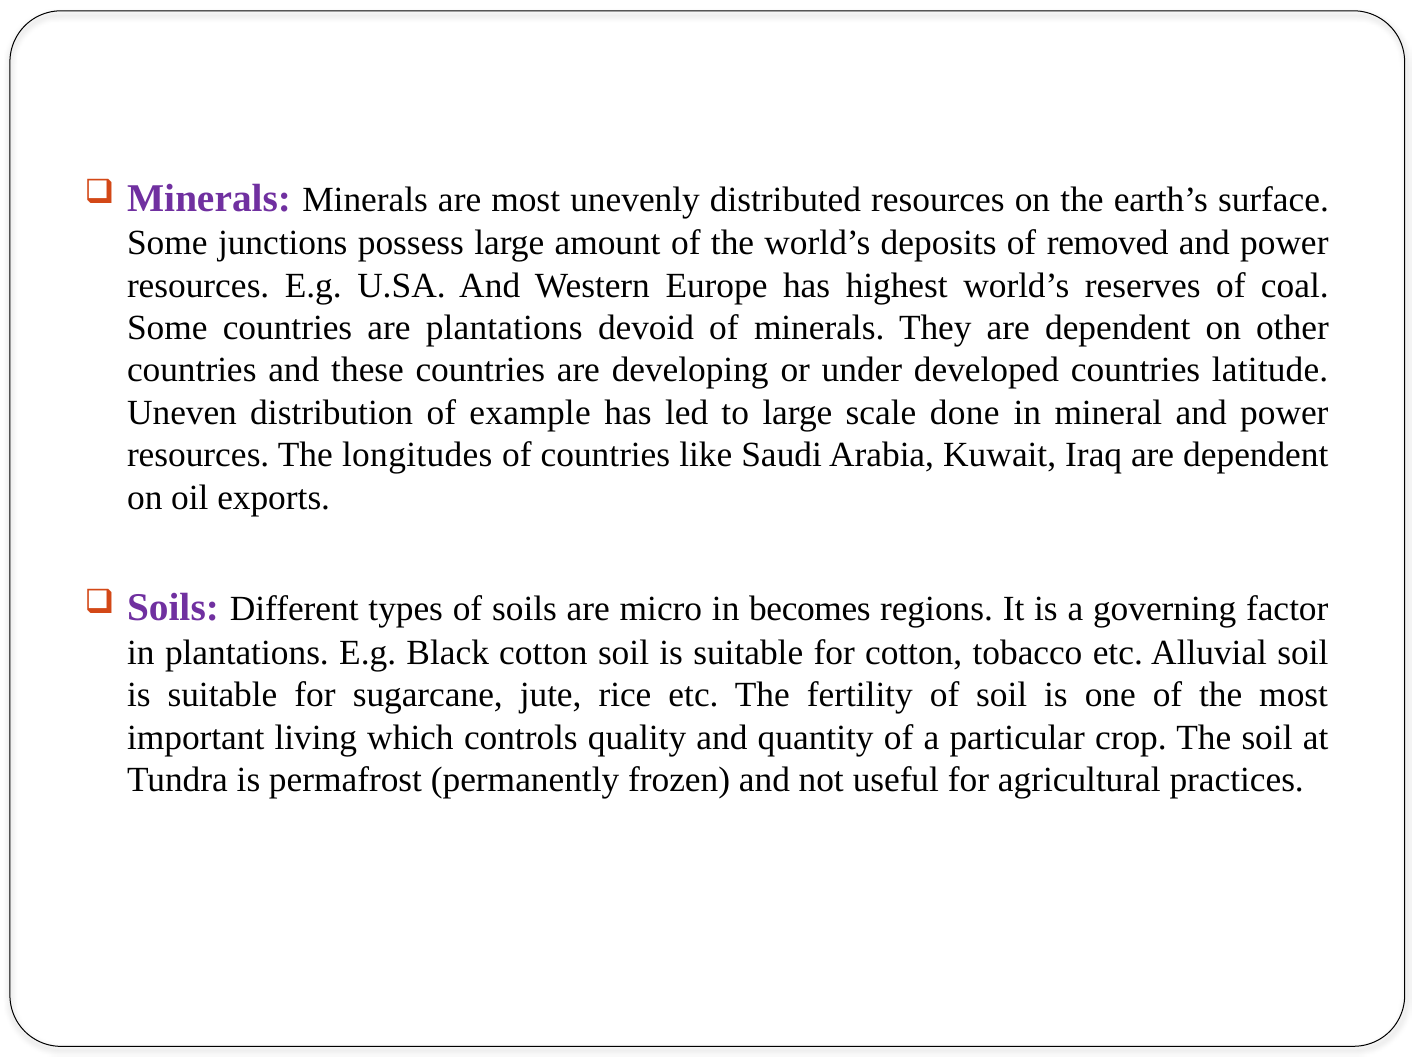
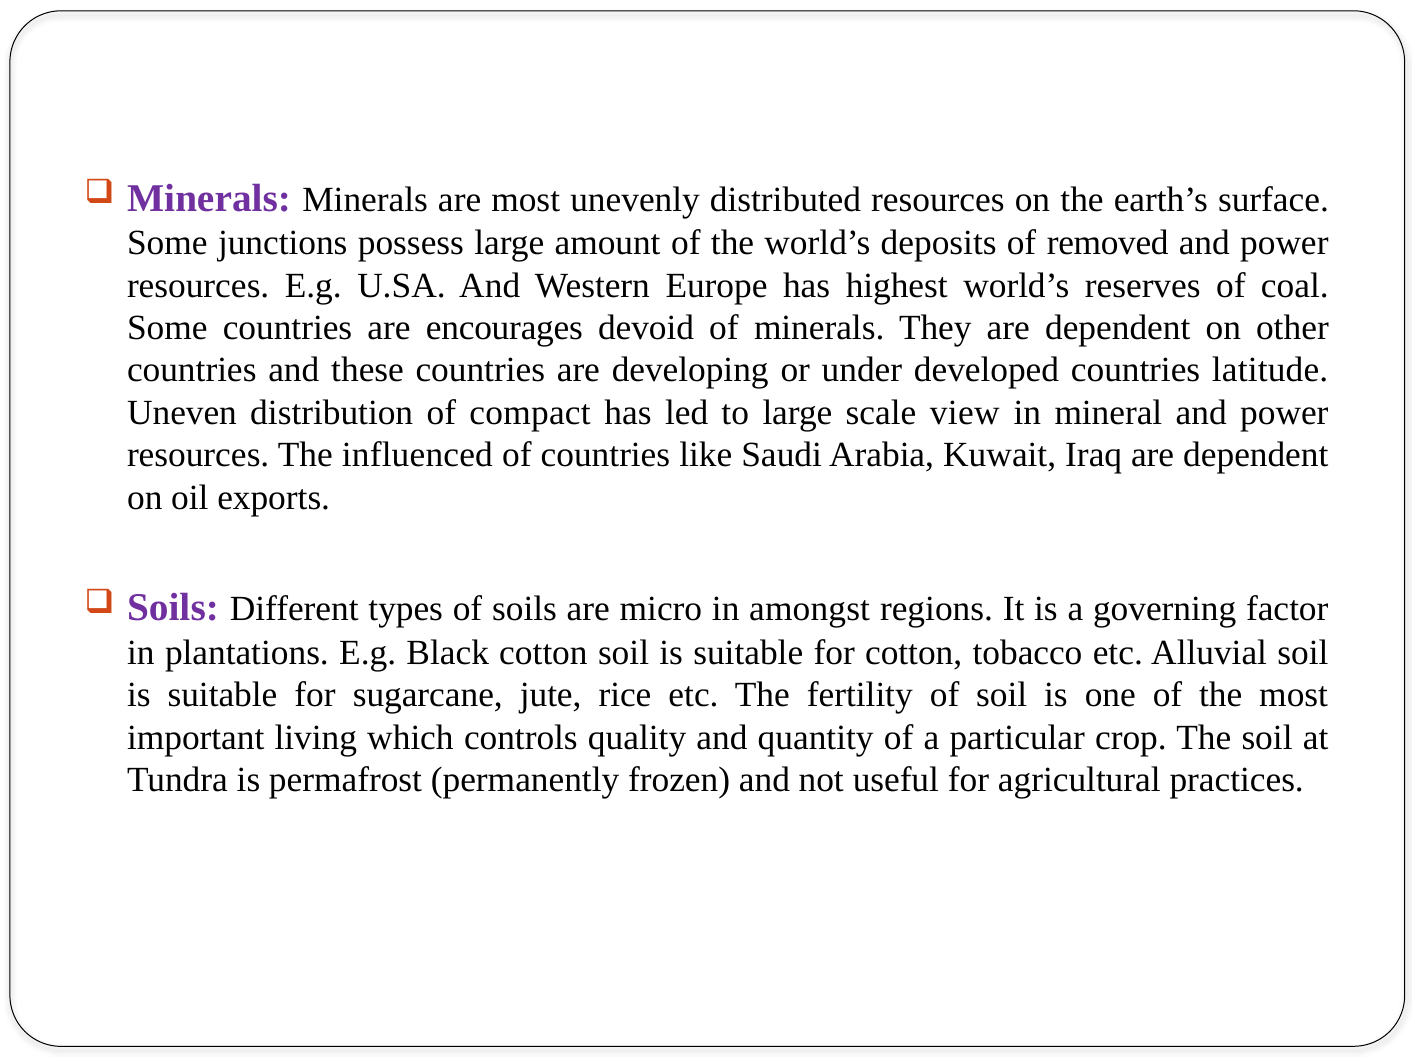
are plantations: plantations -> encourages (504, 328)
example: example -> compact (530, 413)
done: done -> view (965, 413)
longitudes: longitudes -> influenced (417, 455)
becomes: becomes -> amongst (810, 609)
